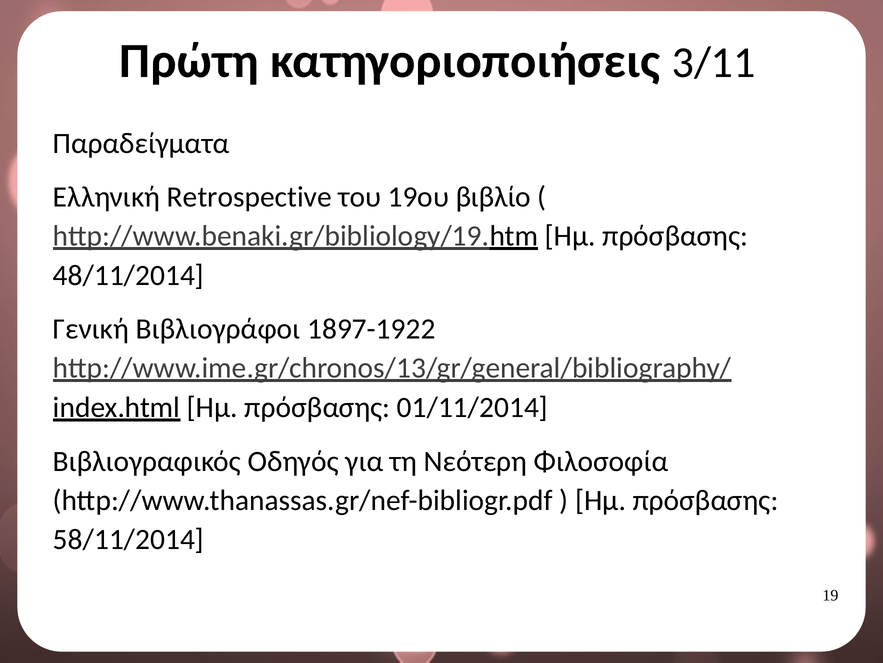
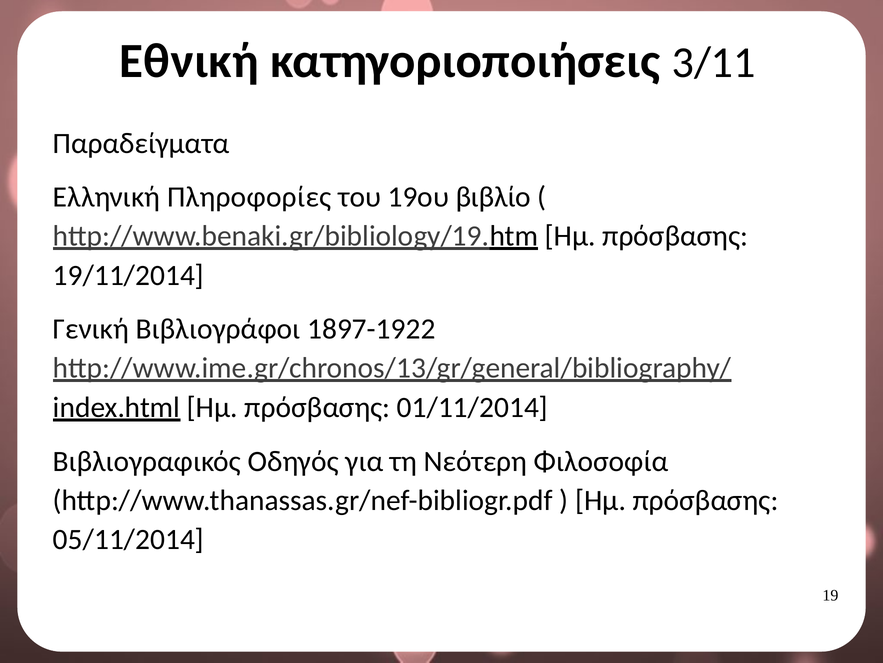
Πρώτη: Πρώτη -> Εθνική (189, 61)
Retrospective: Retrospective -> Πληροφορίες (249, 197)
48/11/2014: 48/11/2014 -> 19/11/2014 (128, 275)
58/11/2014: 58/11/2014 -> 05/11/2014 (128, 539)
